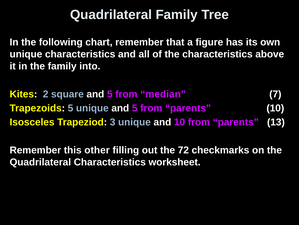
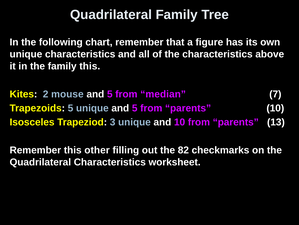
family into: into -> this (90, 66)
square: square -> mouse (67, 94)
72: 72 -> 82 (183, 150)
